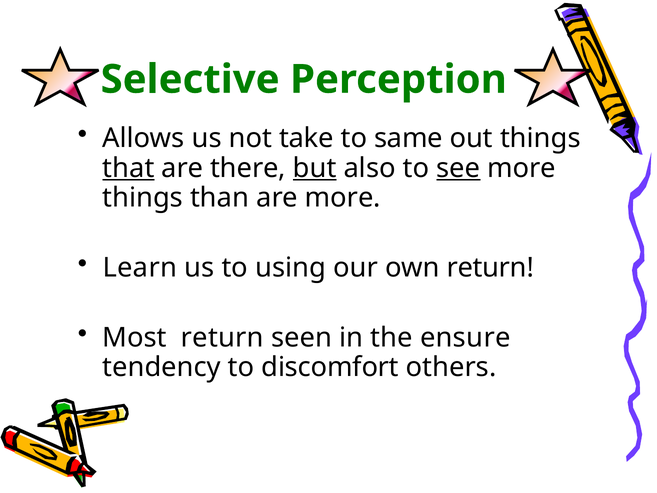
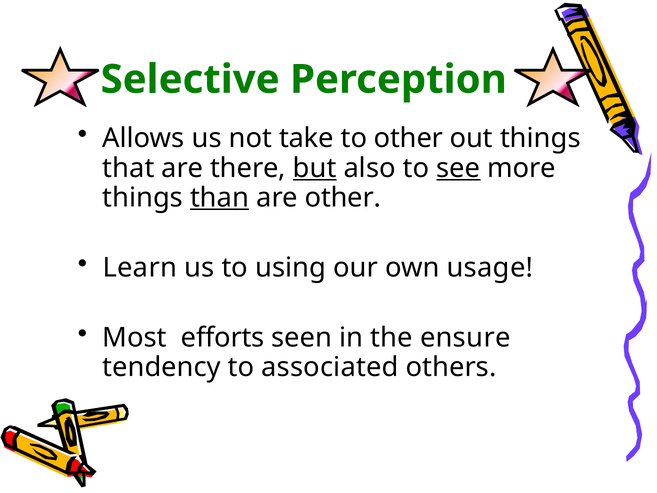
to same: same -> other (408, 138)
that underline: present -> none (128, 168)
than underline: none -> present (220, 197)
are more: more -> other (343, 197)
own return: return -> usage (490, 268)
Most return: return -> efforts (223, 338)
discomfort: discomfort -> associated (330, 367)
